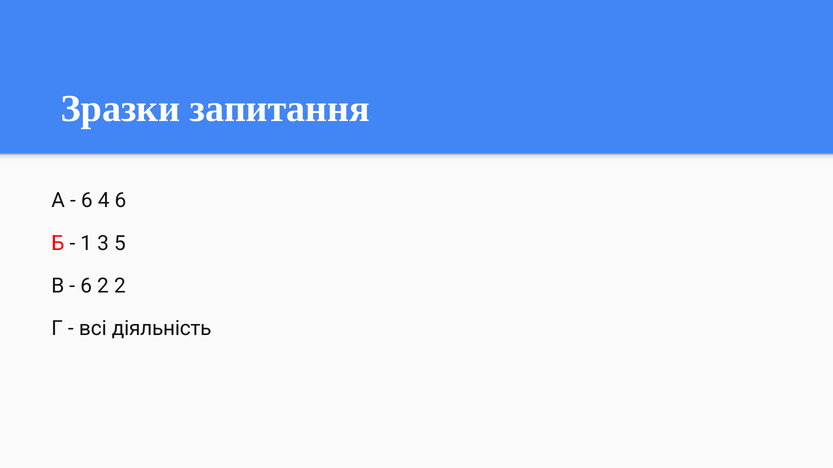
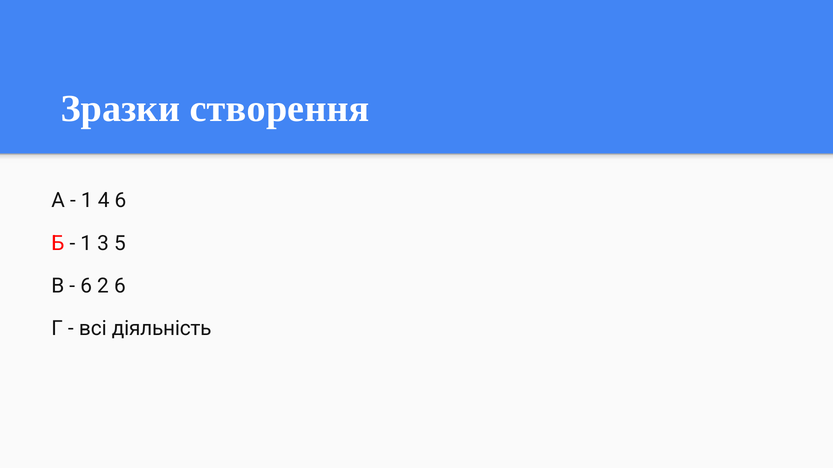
запитання: запитання -> створення (280, 109)
6: 6 -> 1 (87, 201)
2 2: 2 -> 6 (120, 286)
